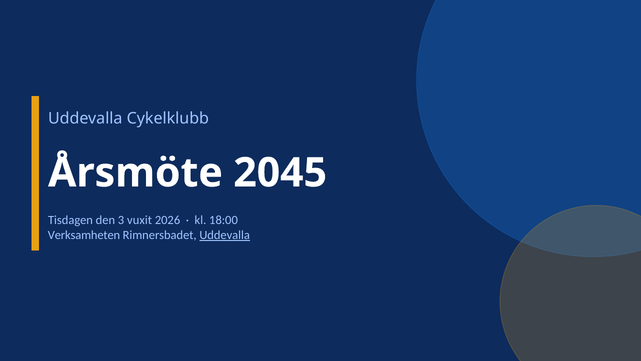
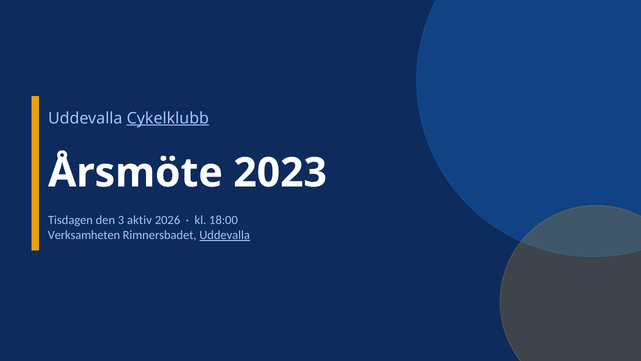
Cykelklubb underline: none -> present (168, 118)
2045: 2045 -> 2023 (280, 173)
vuxit: vuxit -> aktiv (139, 220)
